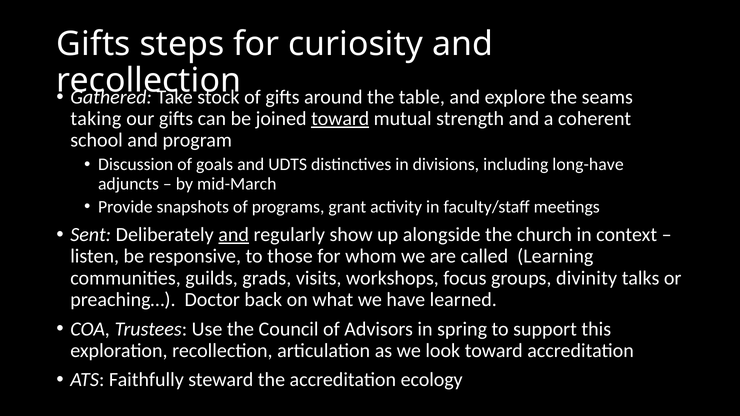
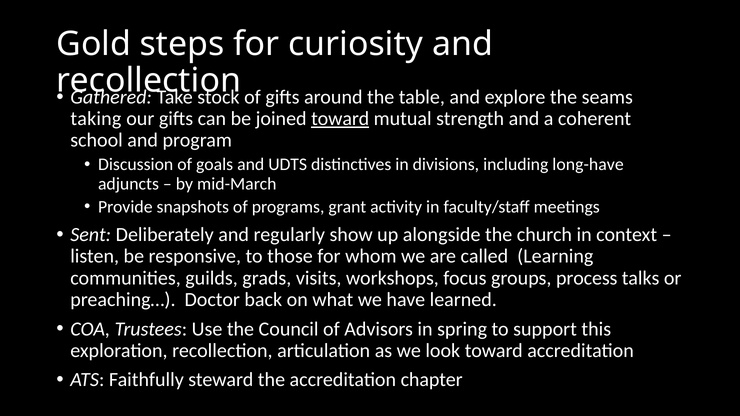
Gifts: Gifts -> Gold (94, 44)
and underline: present -> none (234, 235)
divinity: divinity -> process (587, 278)
ecology: ecology -> chapter (432, 380)
